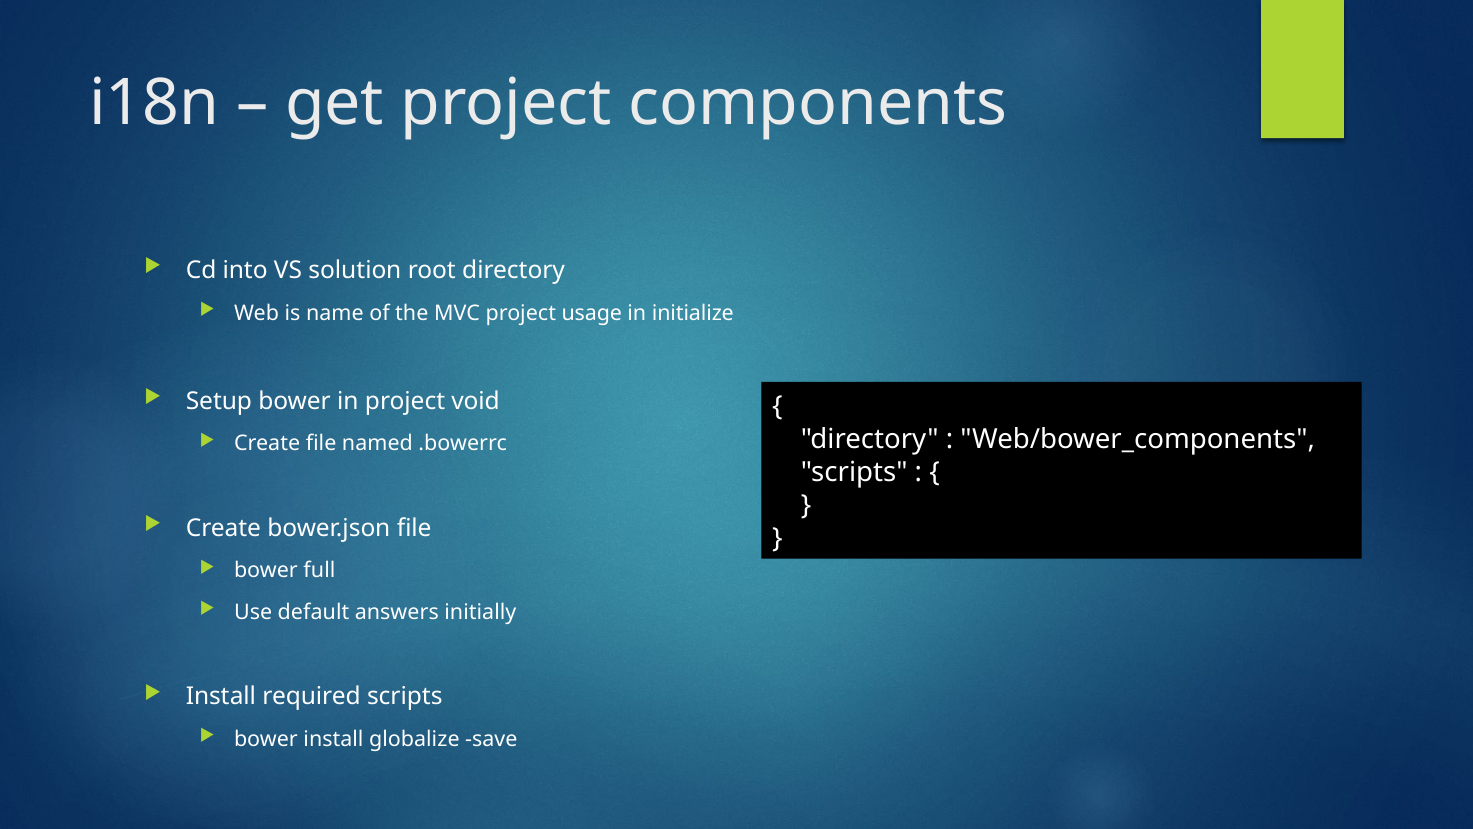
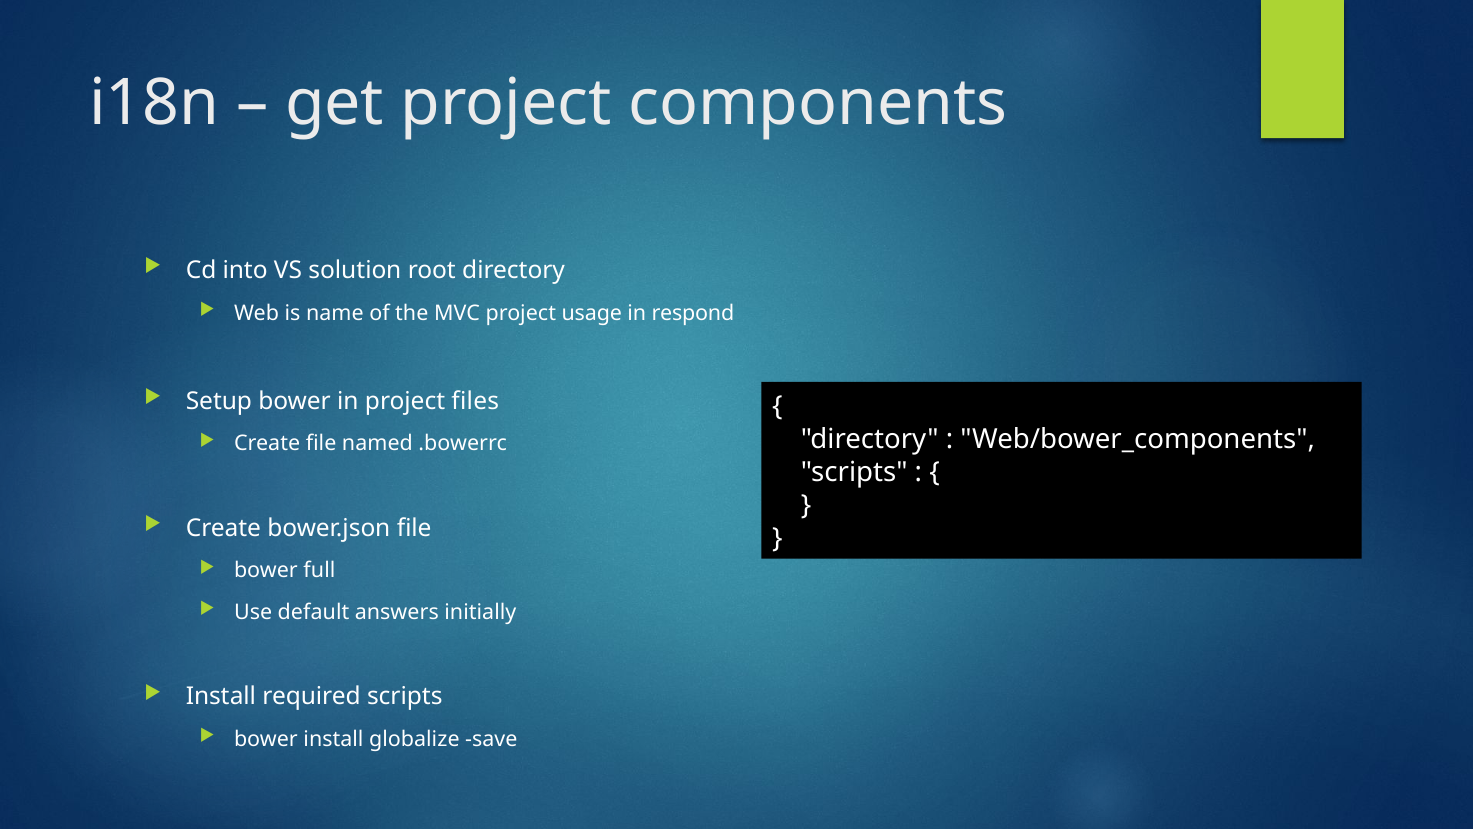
initialize: initialize -> respond (693, 313)
void: void -> files (475, 401)
